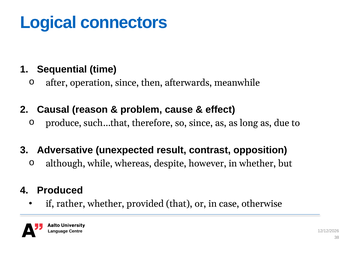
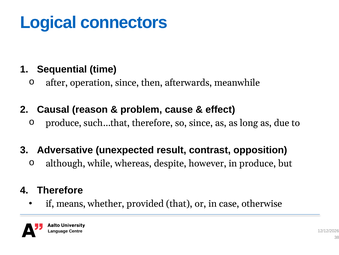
in whether: whether -> produce (258, 163)
Produced: Produced -> Therefore (60, 190)
rather: rather -> means (71, 203)
